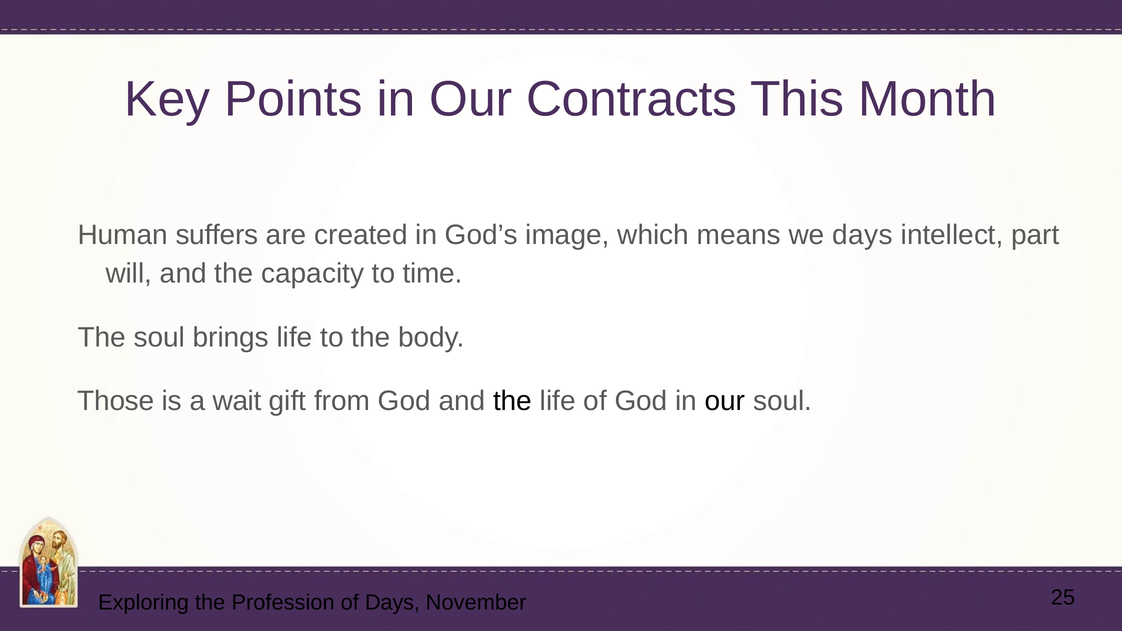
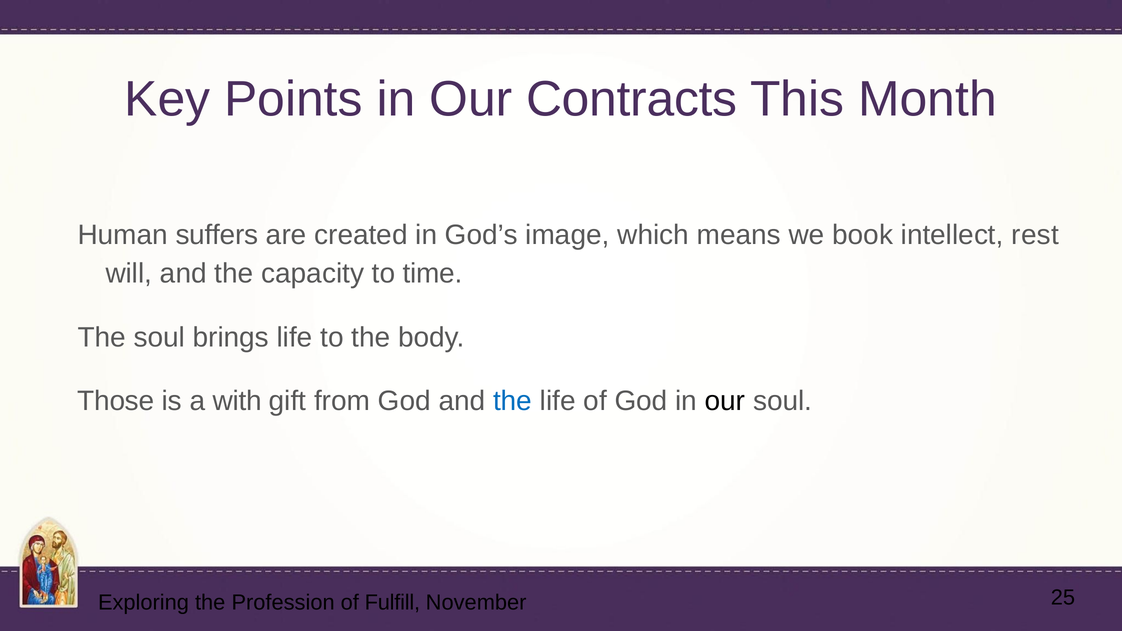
we days: days -> book (863, 235)
part: part -> rest (1035, 235)
wait: wait -> with (237, 401)
the colour: black -> blue (513, 401)
of Days: Days -> Fulfill (392, 603)
